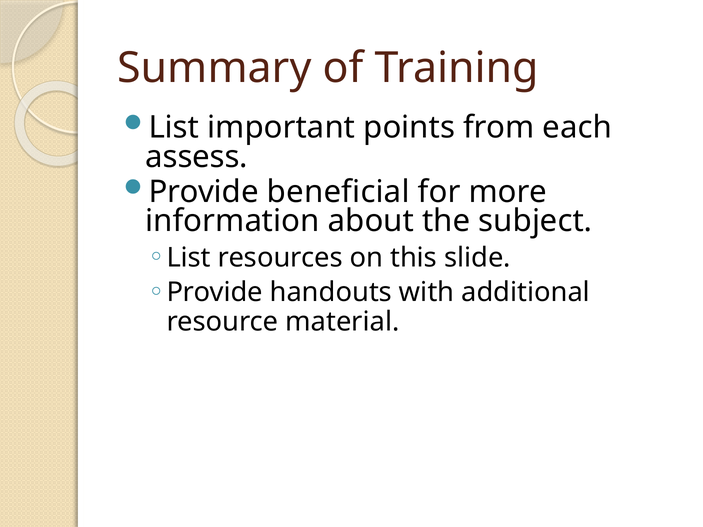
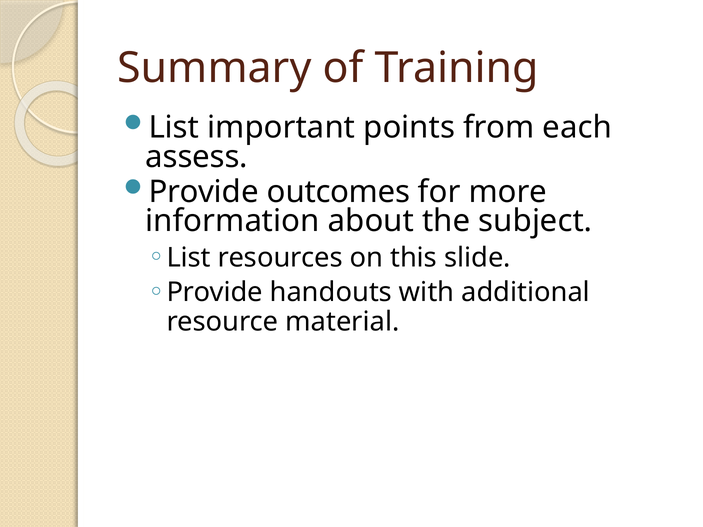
beneficial: beneficial -> outcomes (339, 192)
